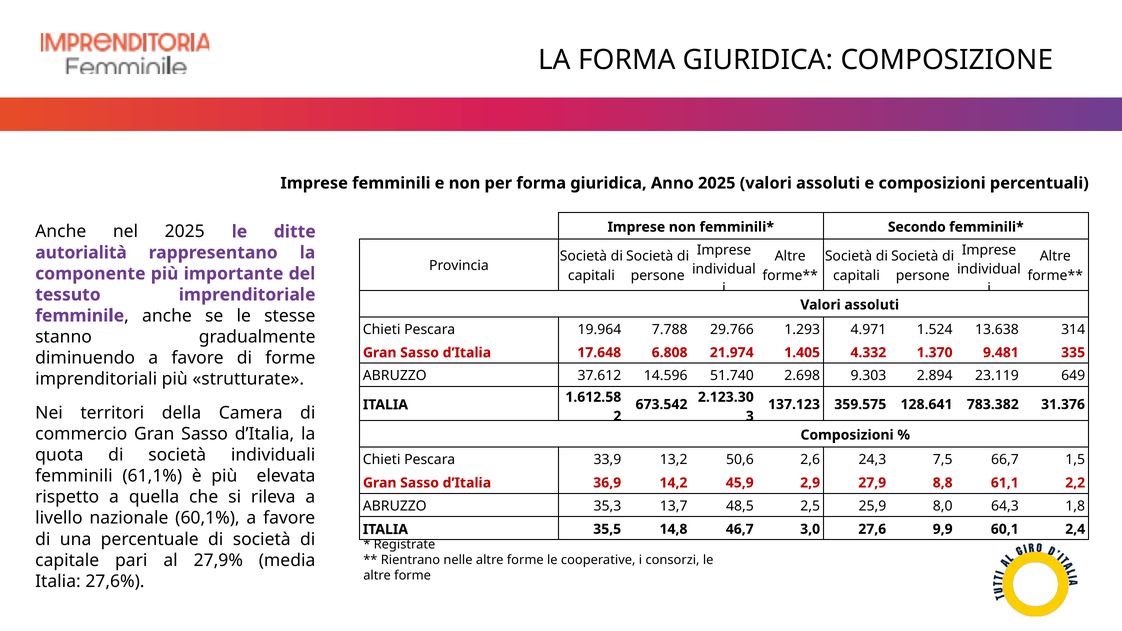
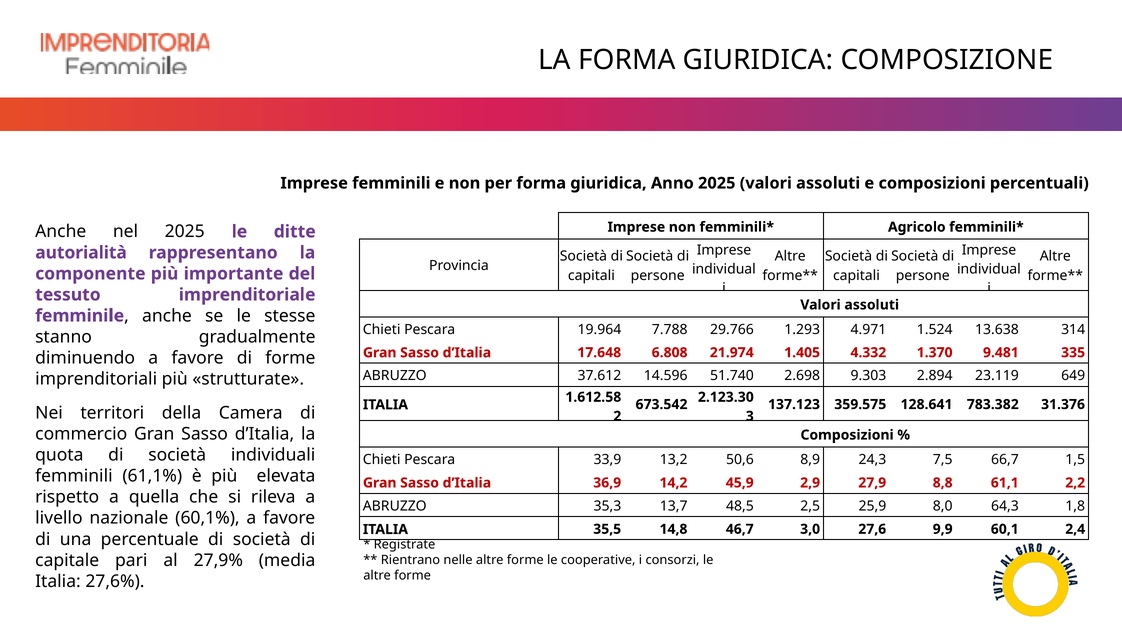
Secondo: Secondo -> Agricolo (917, 227)
2,6: 2,6 -> 8,9 (810, 460)
